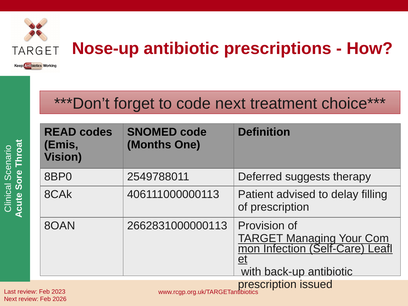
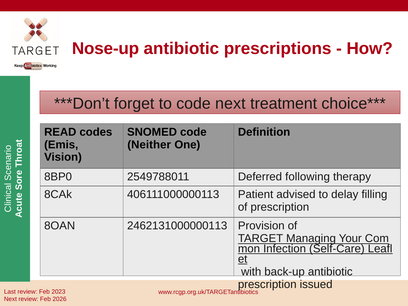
Months: Months -> Neither (149, 145)
suggests: suggests -> following (308, 177)
2662831000000113: 2662831000000113 -> 2462131000000113 (177, 226)
